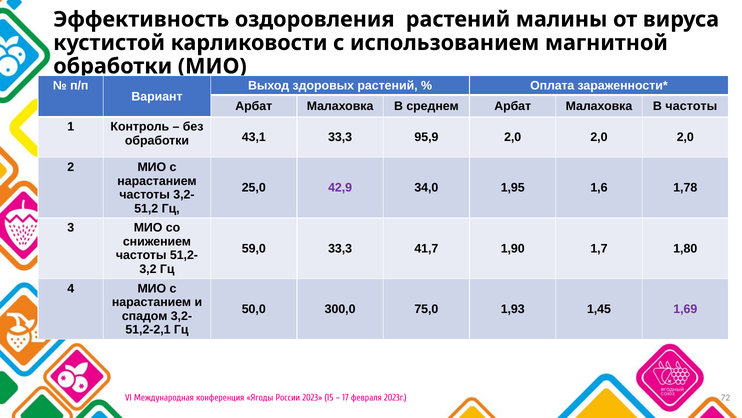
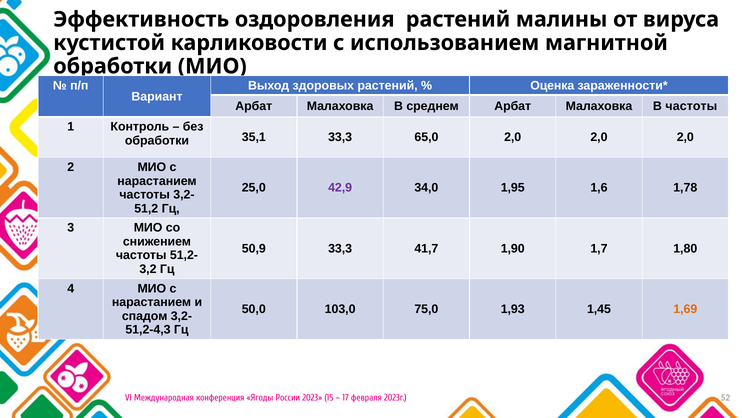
Оплата: Оплата -> Оценка (552, 85)
43,1: 43,1 -> 35,1 (254, 137)
95,9: 95,9 -> 65,0 (426, 137)
59,0: 59,0 -> 50,9 (254, 248)
300,0: 300,0 -> 103,0 (340, 309)
1,69 colour: purple -> orange (685, 309)
51,2-2,1: 51,2-2,1 -> 51,2-4,3 (148, 329)
72: 72 -> 52 (725, 397)
